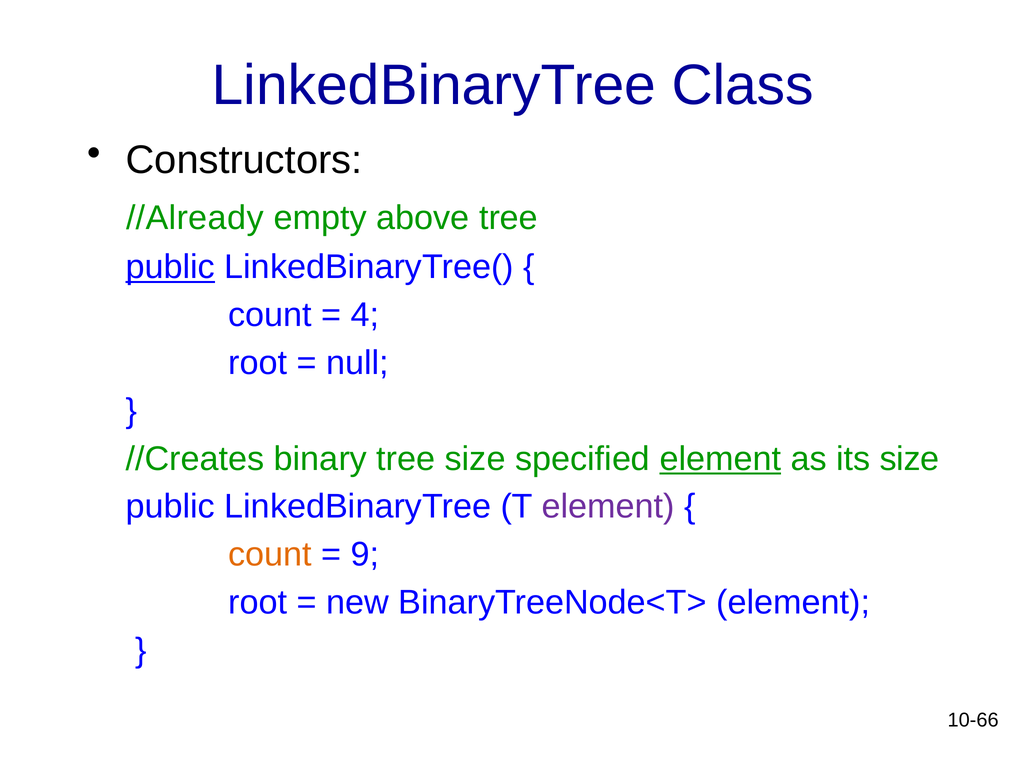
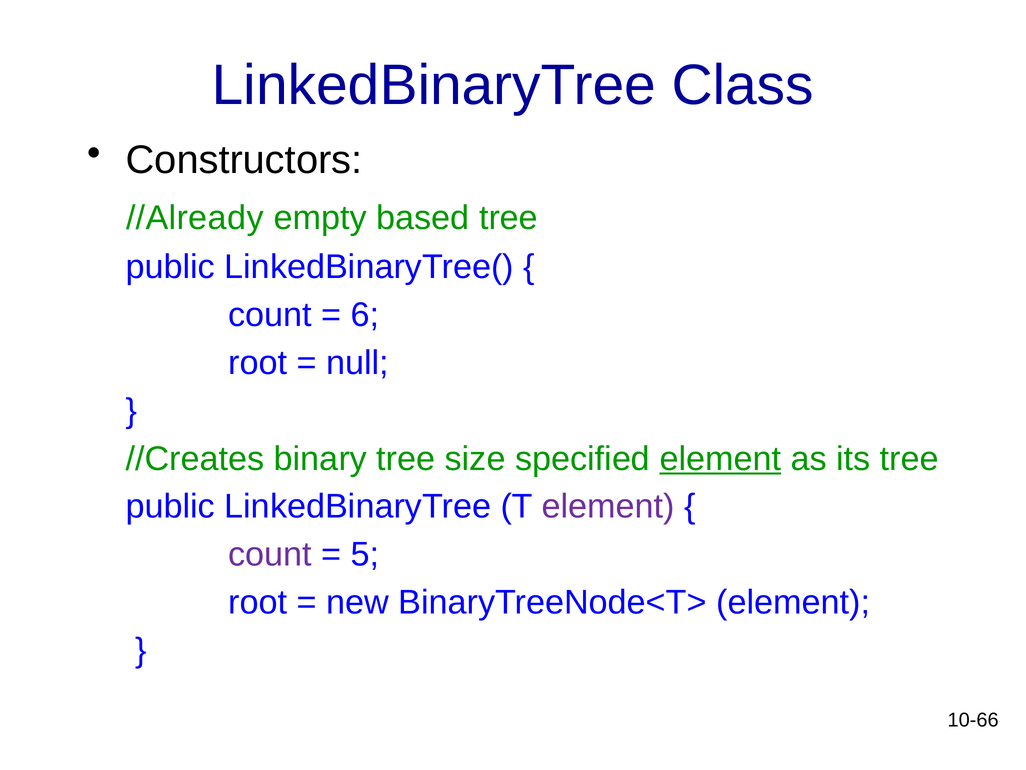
above: above -> based (423, 218)
public underline: present -> none (170, 267)
4: 4 -> 6 (365, 315)
its size: size -> tree (909, 458)
count colour: orange -> purple (270, 554)
9: 9 -> 5 (365, 554)
